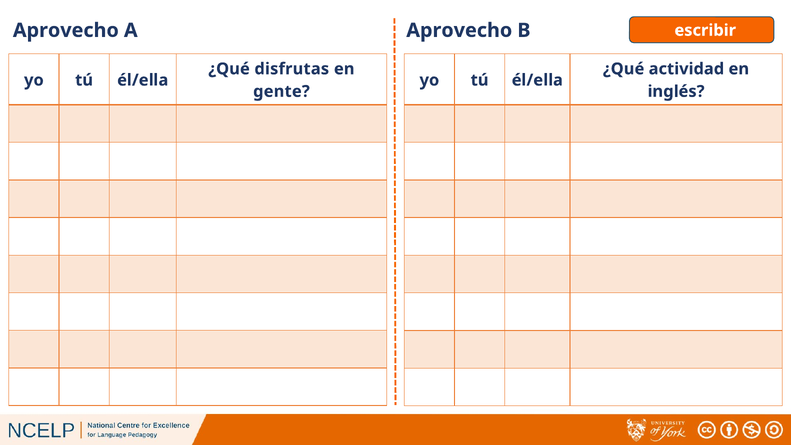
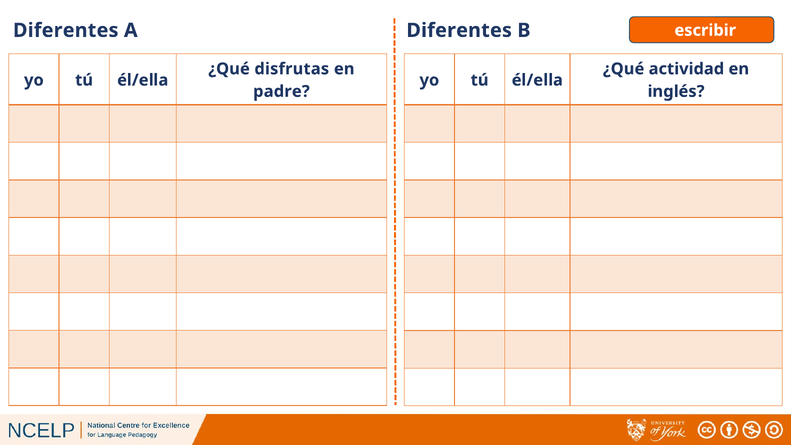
Aprovecho: Aprovecho -> Diferentes (66, 30)
A Aprovecho: Aprovecho -> Diferentes (459, 30)
gente: gente -> padre (281, 91)
